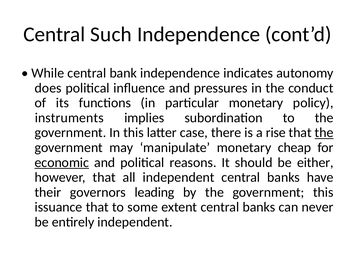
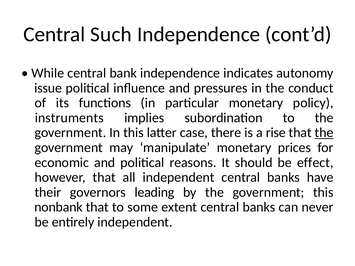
does: does -> issue (48, 88)
cheap: cheap -> prices (294, 148)
economic underline: present -> none (62, 163)
either: either -> effect (315, 163)
issuance: issuance -> nonbank (59, 207)
